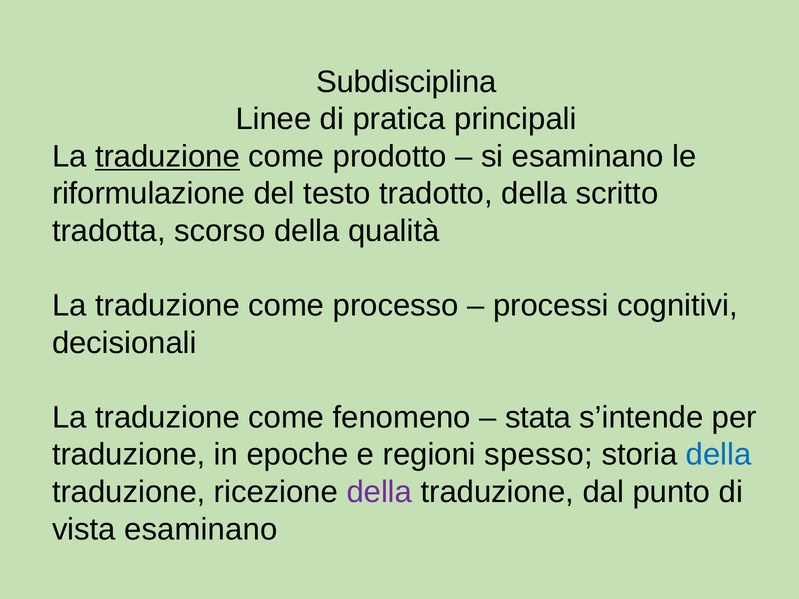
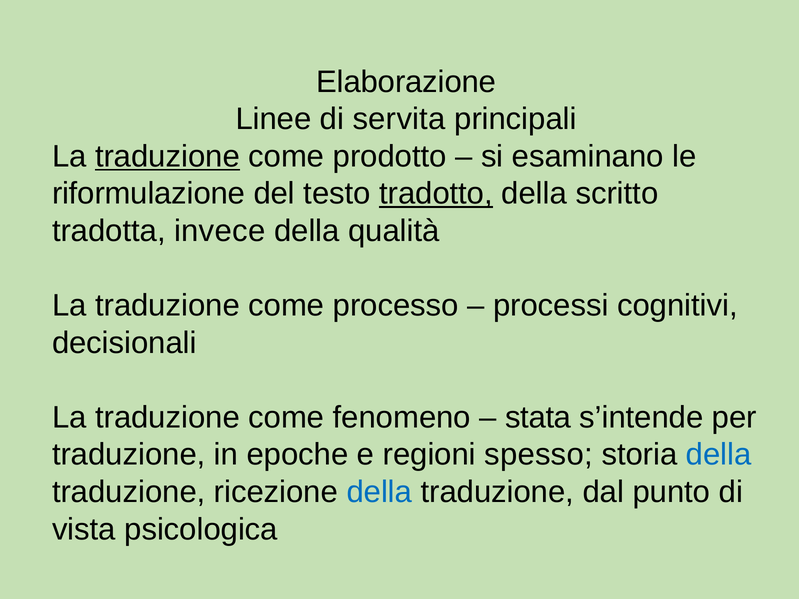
Subdisciplina: Subdisciplina -> Elaborazione (406, 82)
pratica: pratica -> servita (399, 119)
tradotto underline: none -> present (436, 194)
scorso: scorso -> invece (220, 231)
della colour: purple -> blue (379, 492)
vista esaminano: esaminano -> psicologica (201, 530)
